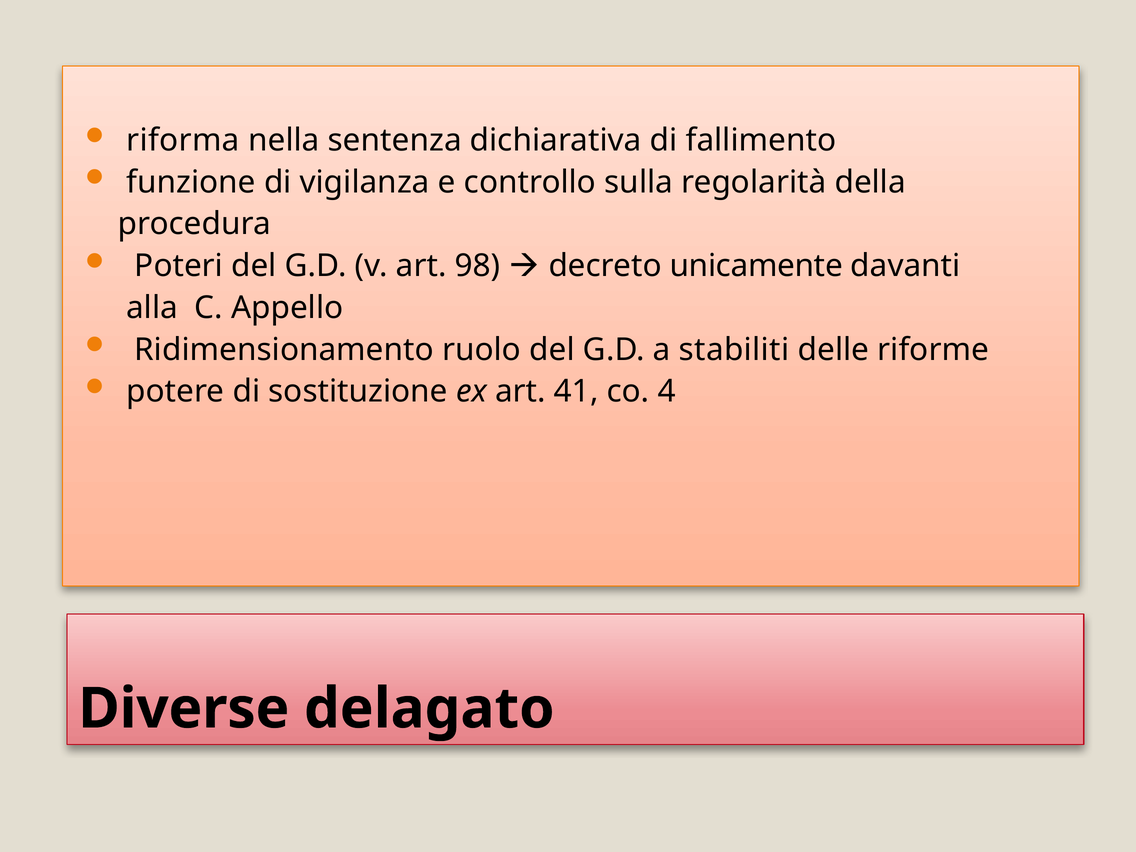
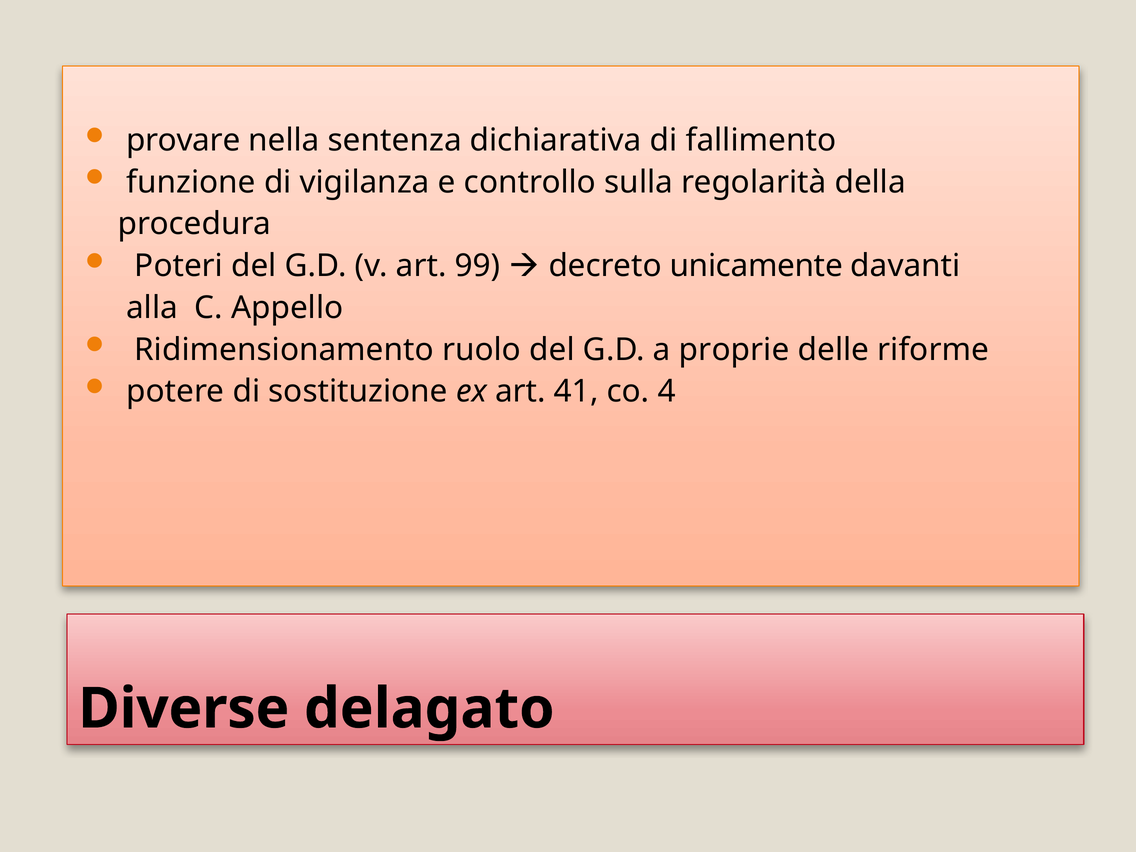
riforma: riforma -> provare (183, 140)
98: 98 -> 99 (477, 266)
stabiliti: stabiliti -> proprie (734, 350)
